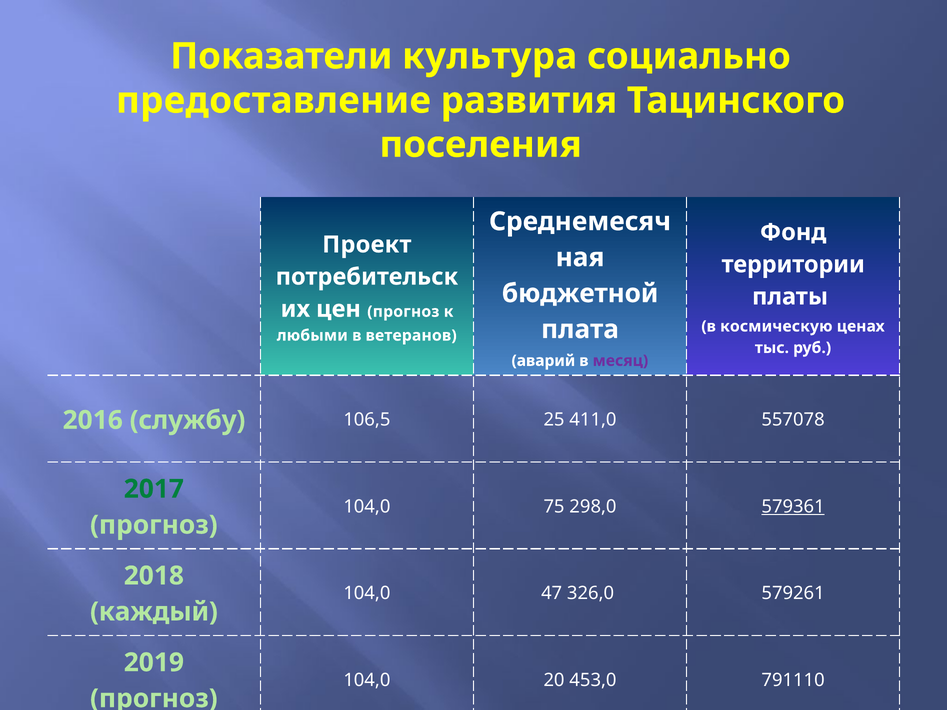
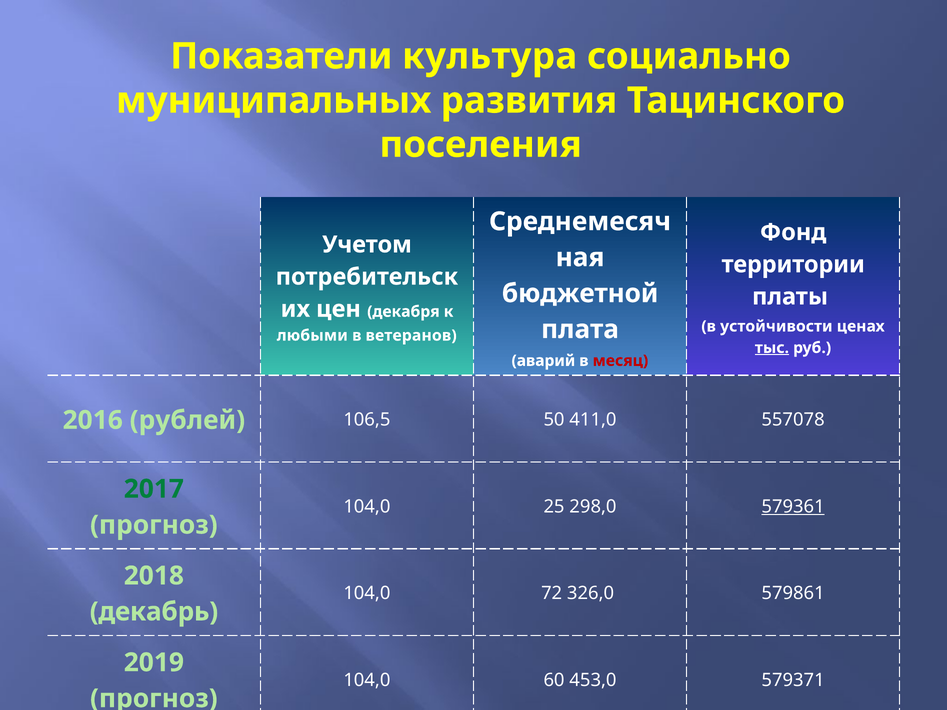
предоставление: предоставление -> муниципальных (274, 101)
Проект: Проект -> Учетом (367, 245)
цен прогноз: прогноз -> декабря (403, 312)
космическую: космическую -> устойчивости (776, 326)
тыс underline: none -> present (772, 348)
месяц colour: purple -> red (620, 361)
службу: службу -> рублей (187, 420)
25: 25 -> 50 (554, 420)
75: 75 -> 25 (554, 507)
47: 47 -> 72 (552, 593)
579261: 579261 -> 579861 (793, 593)
каждый: каждый -> декабрь (154, 612)
20: 20 -> 60 (554, 680)
791110: 791110 -> 579371 (793, 680)
